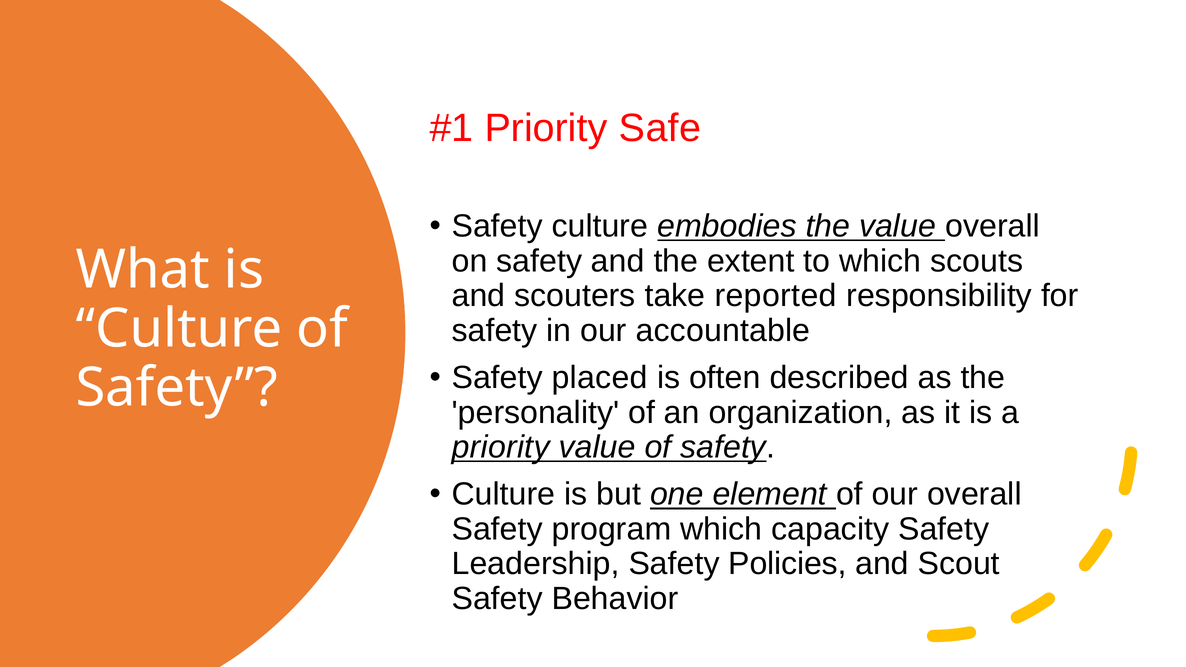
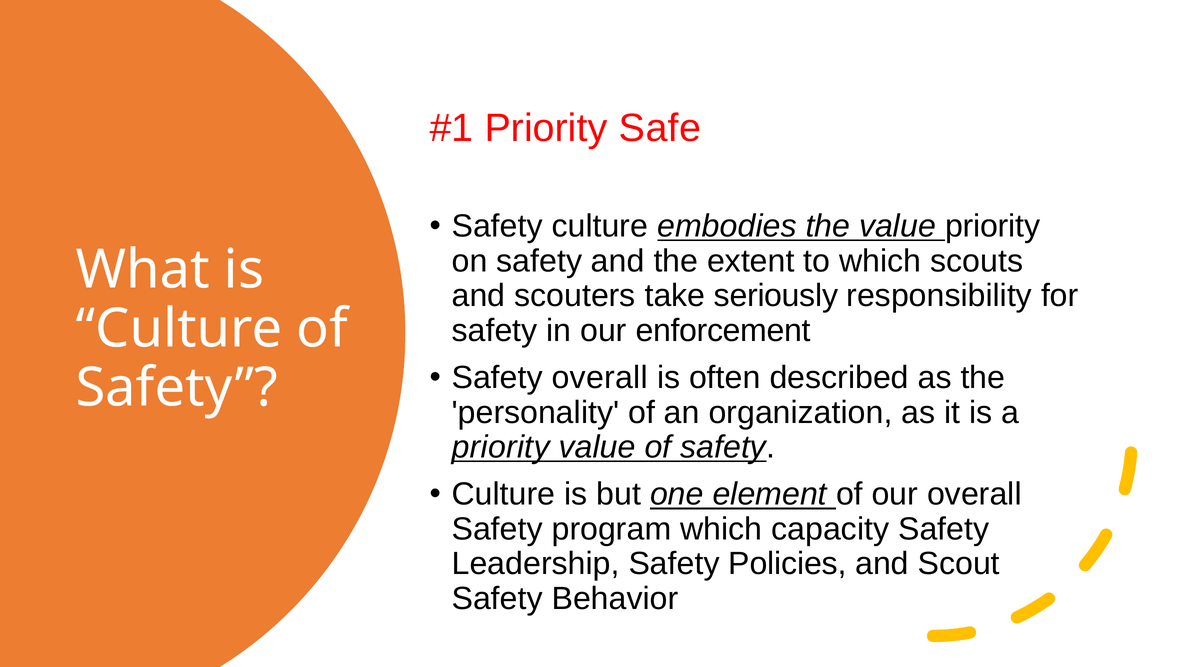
value overall: overall -> priority (993, 226)
reported: reported -> seriously (776, 296)
accountable: accountable -> enforcement (723, 331)
Safety placed: placed -> overall (600, 378)
